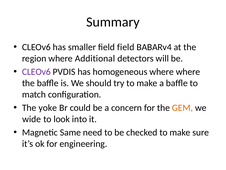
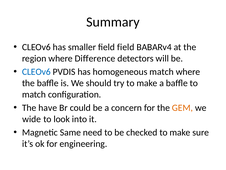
Additional: Additional -> Difference (95, 58)
CLEOv6 colour: purple -> blue (36, 72)
homogeneous where: where -> match (162, 72)
yoke: yoke -> have (48, 108)
